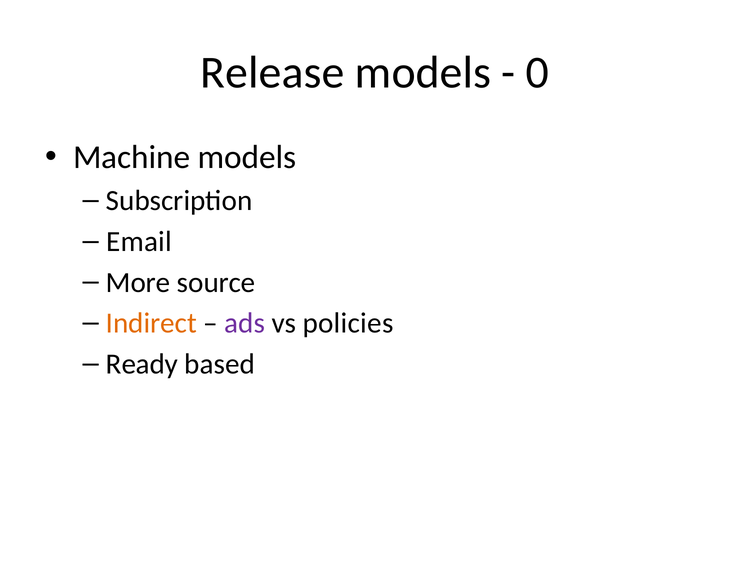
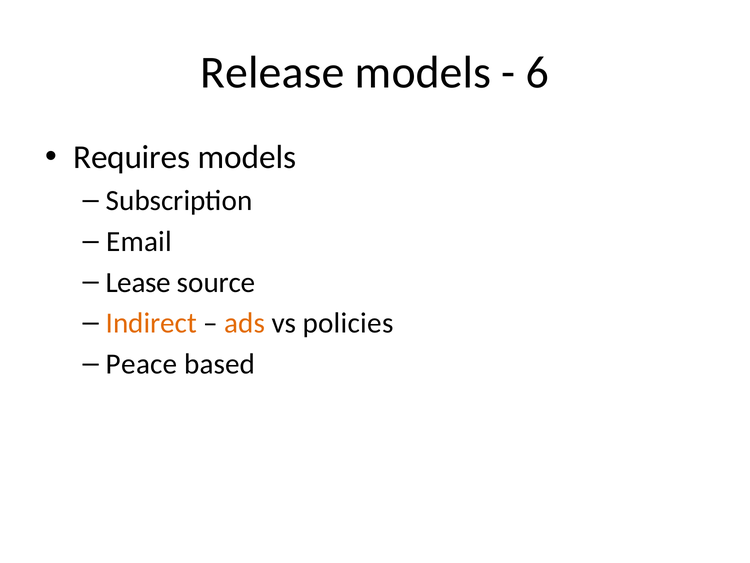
0: 0 -> 6 (537, 73)
Machine: Machine -> Requires (132, 157)
More: More -> Lease (138, 282)
ads colour: purple -> orange (245, 323)
Ready: Ready -> Peace (142, 364)
